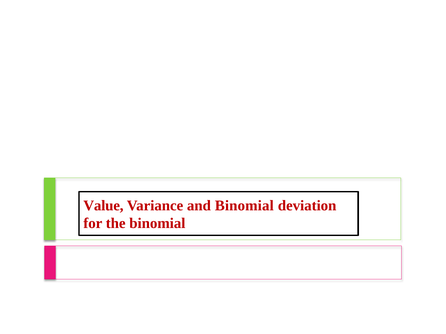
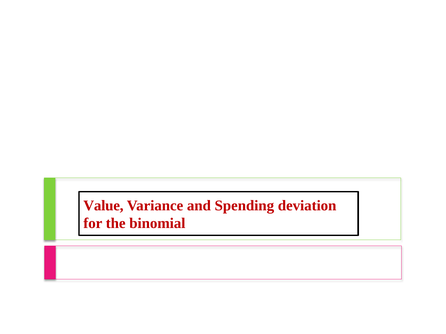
and Binomial: Binomial -> Spending (244, 206)
